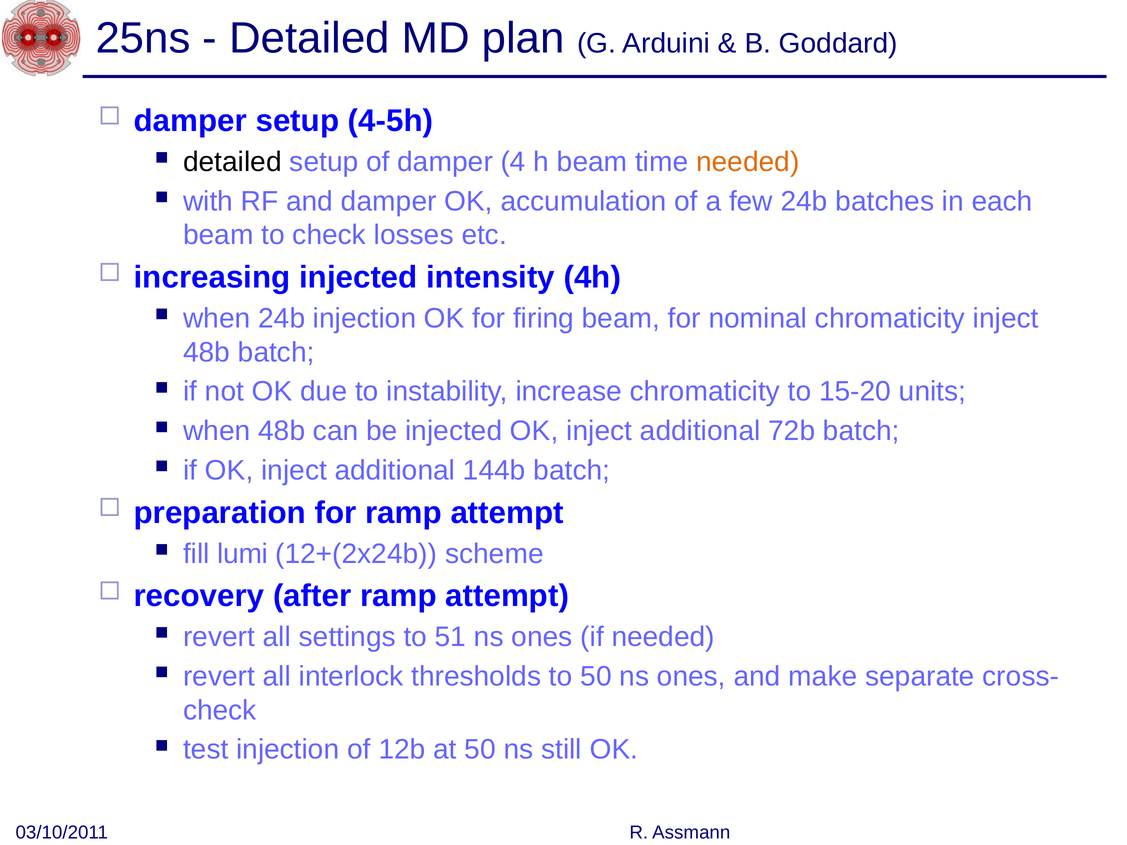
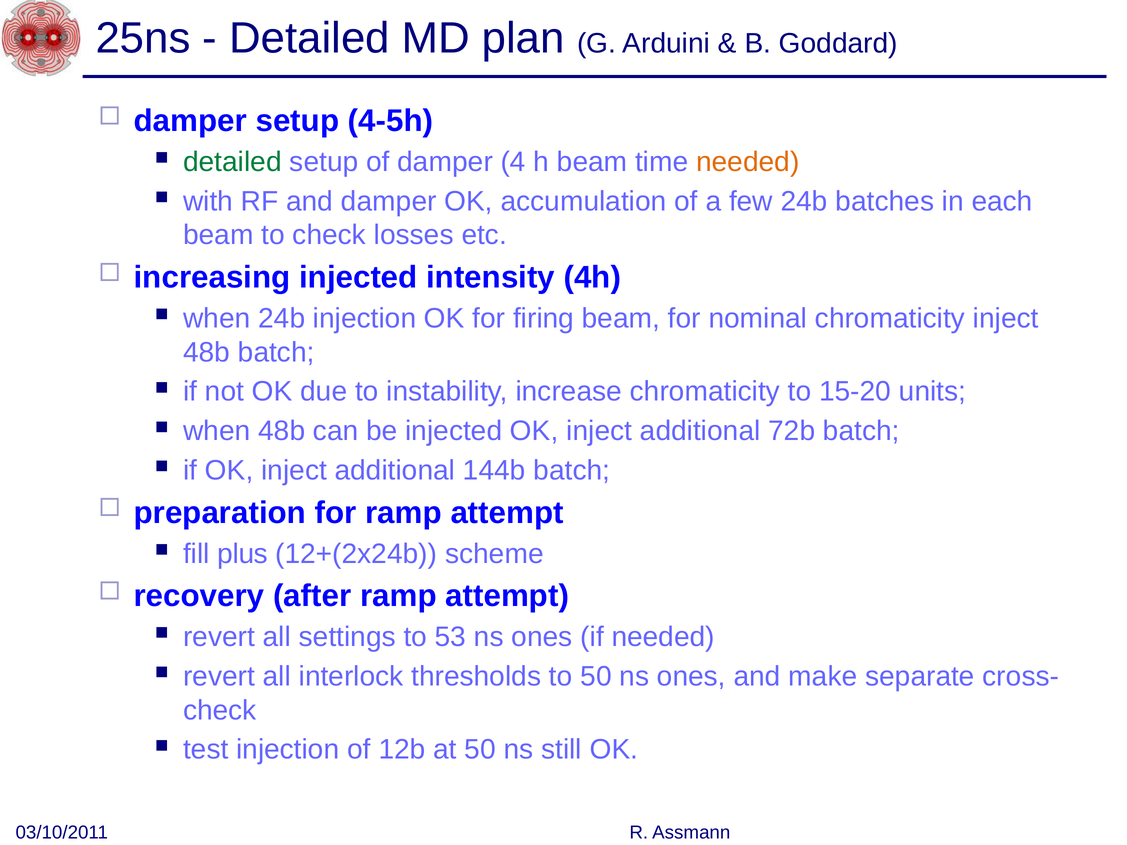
detailed colour: black -> green (232, 162)
lumi: lumi -> plus (243, 554)
51: 51 -> 53 (450, 637)
